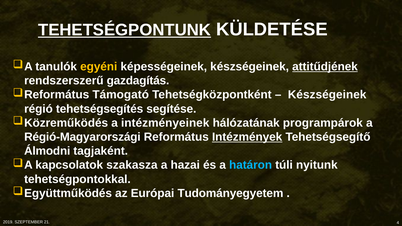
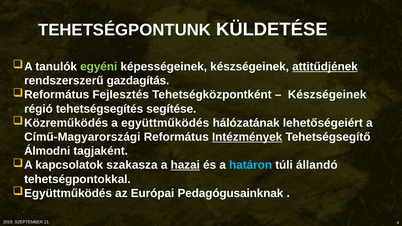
TEHETSÉGPONTUNK underline: present -> none (125, 30)
egyéni colour: yellow -> light green (99, 67)
Támogató: Támogató -> Fejlesztés (121, 95)
intézményeinek: intézményeinek -> együttműködés (165, 123)
programpárok: programpárok -> lehetőségeiért (323, 123)
Régió-Magyarországi: Régió-Magyarországi -> Című-Magyarországi (82, 137)
hazai underline: none -> present (185, 165)
nyitunk: nyitunk -> állandó (317, 165)
Tudományegyetem: Tudományegyetem -> Pedagógusainknak (230, 193)
